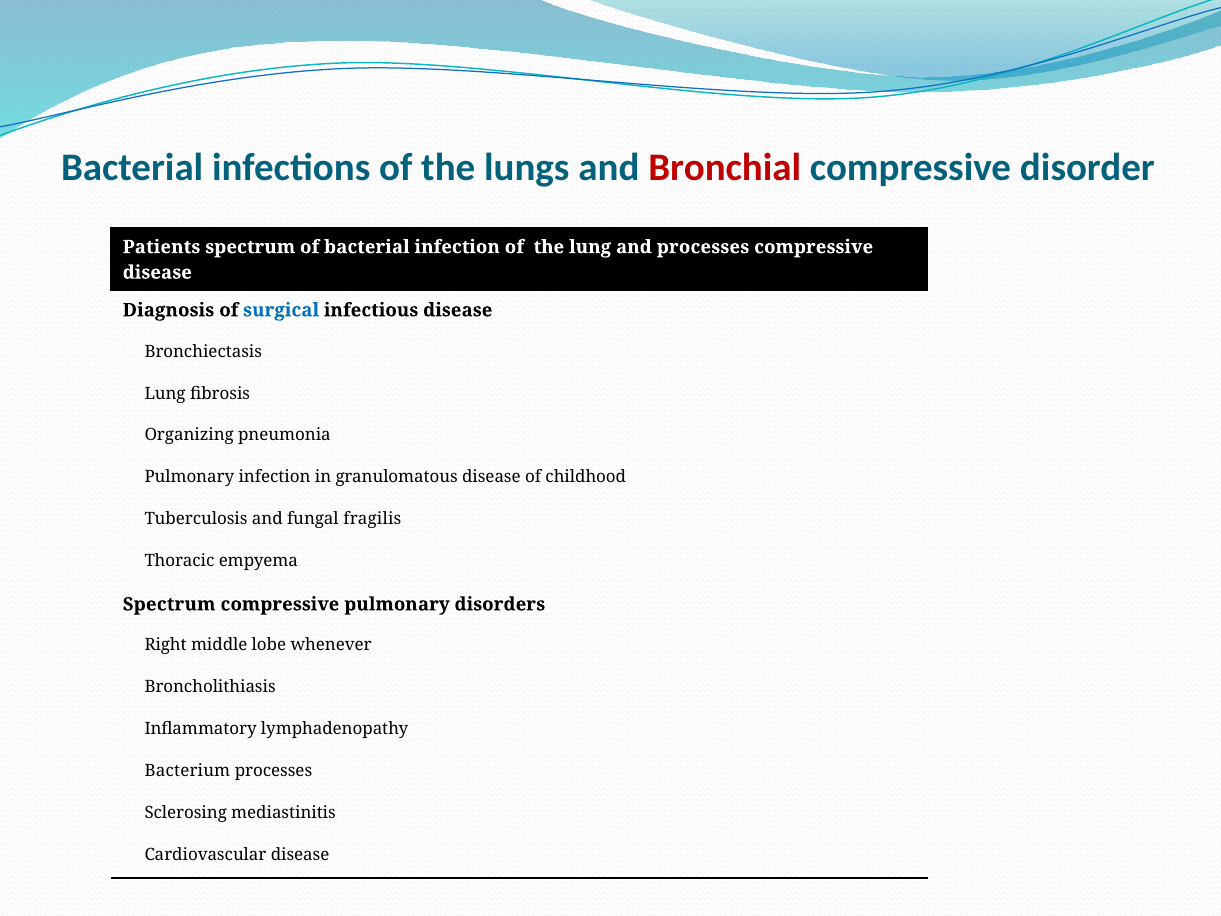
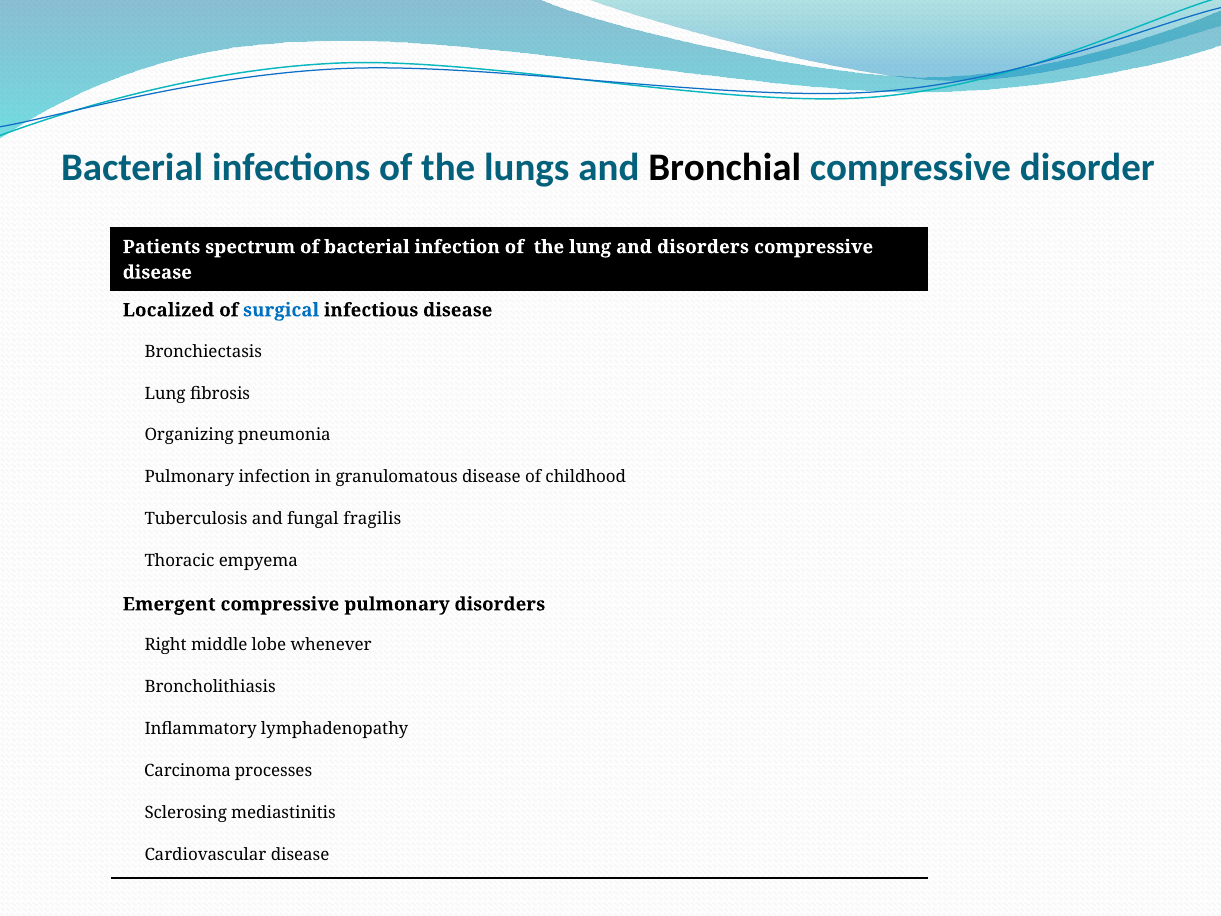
Bronchial colour: red -> black (725, 168)
and processes: processes -> disorders (703, 247)
Diagnosis: Diagnosis -> Localized (168, 310)
Spectrum: Spectrum -> Emergent (169, 604)
Bacterium: Bacterium -> Carcinoma (188, 771)
